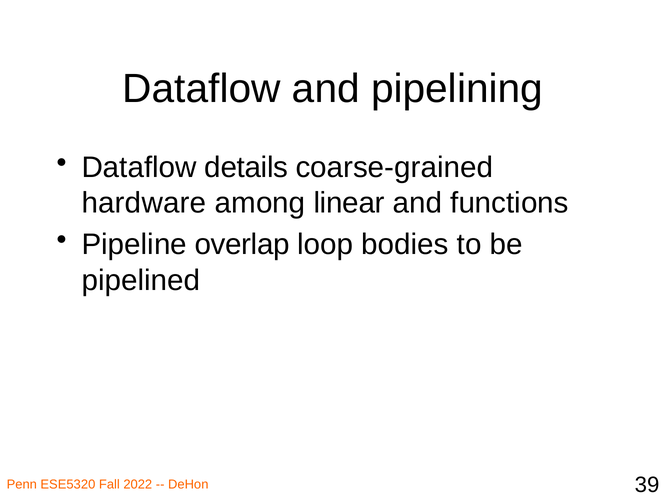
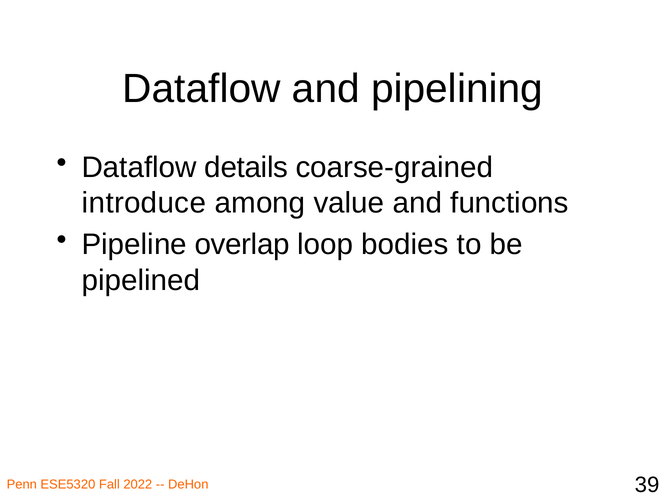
hardware: hardware -> introduce (144, 203)
linear: linear -> value (349, 203)
